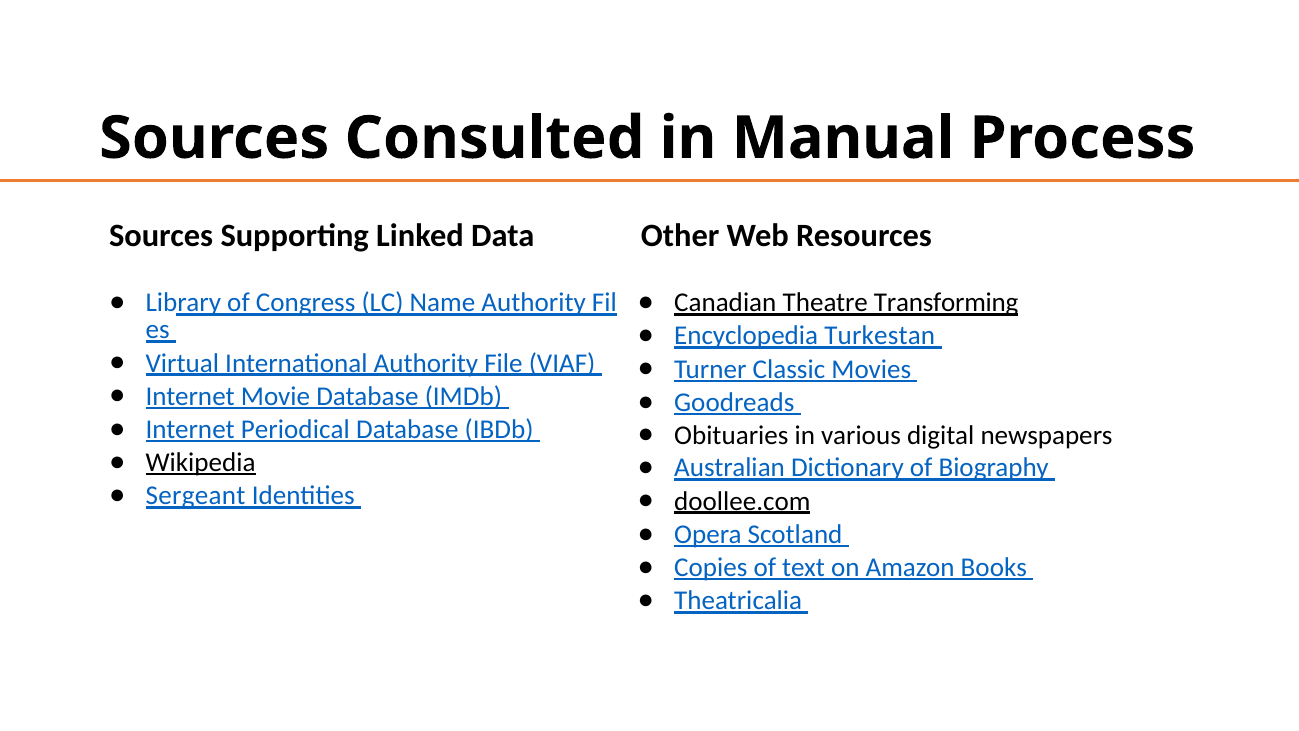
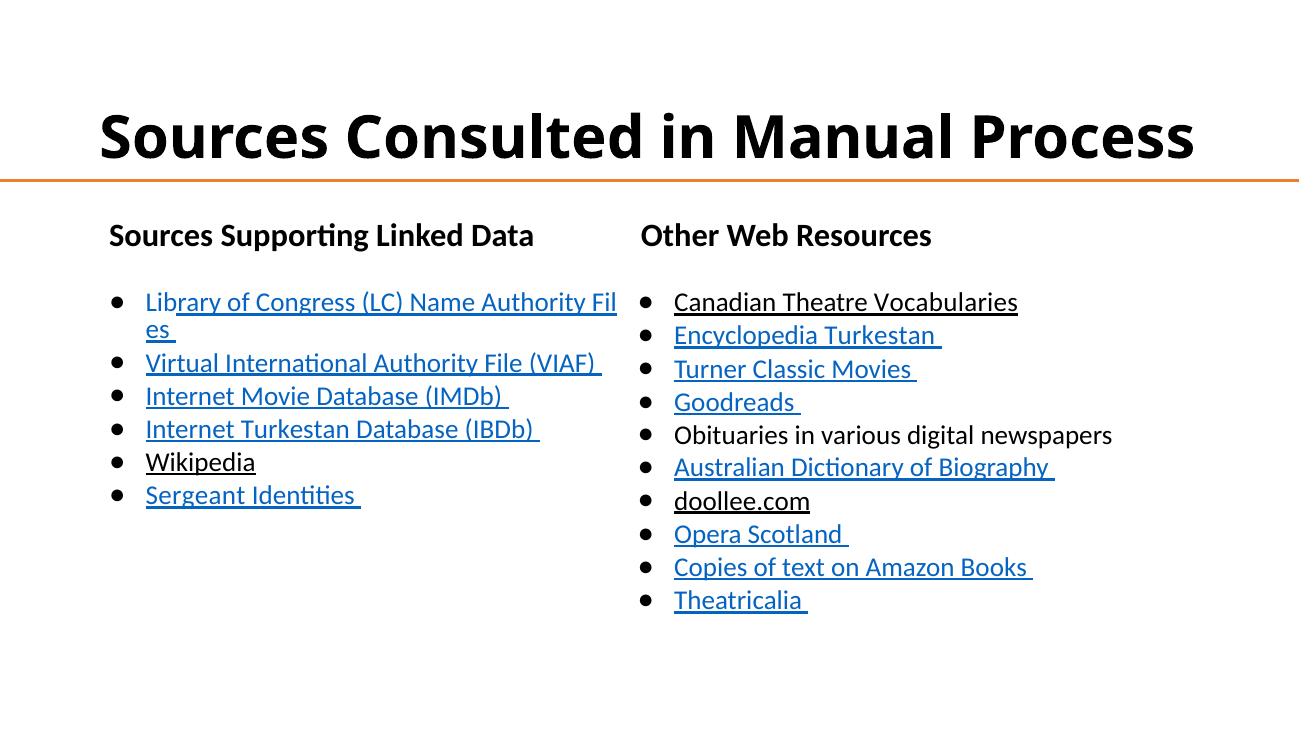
Transforming: Transforming -> Vocabularies (946, 303)
Internet Periodical: Periodical -> Turkestan (295, 429)
